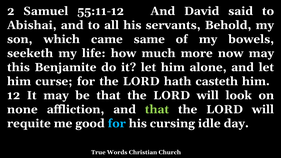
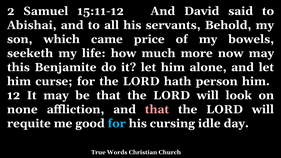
55:11-12: 55:11-12 -> 15:11-12 (100, 11)
same: same -> price (149, 39)
casteth: casteth -> person (217, 81)
that colour: light green -> pink (157, 109)
